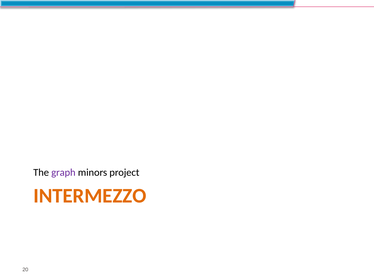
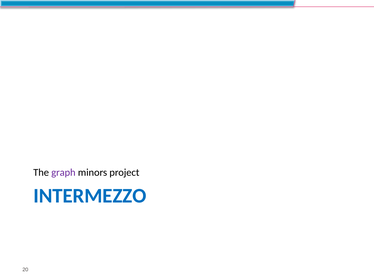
INTERMEZZO colour: orange -> blue (90, 196)
